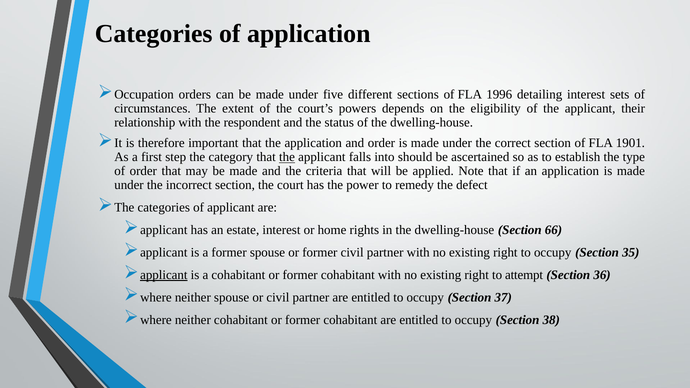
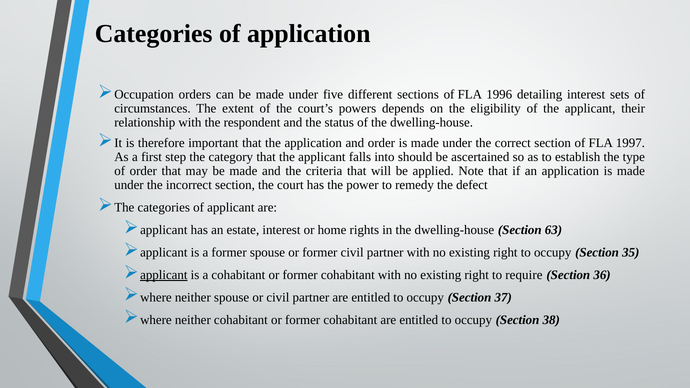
1901: 1901 -> 1997 (630, 143)
the underline: present -> none (287, 157)
66: 66 -> 63 (553, 230)
attempt: attempt -> require (524, 275)
